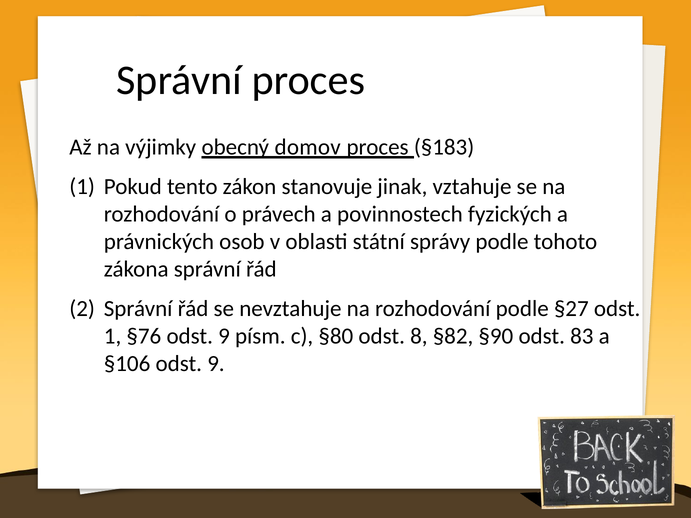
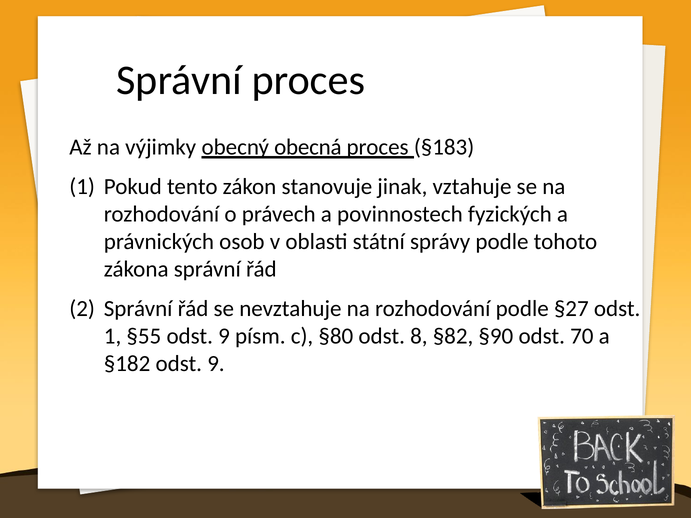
domov: domov -> obecná (308, 147)
§76: §76 -> §55 (144, 336)
83: 83 -> 70 (582, 336)
§106: §106 -> §182 (127, 364)
